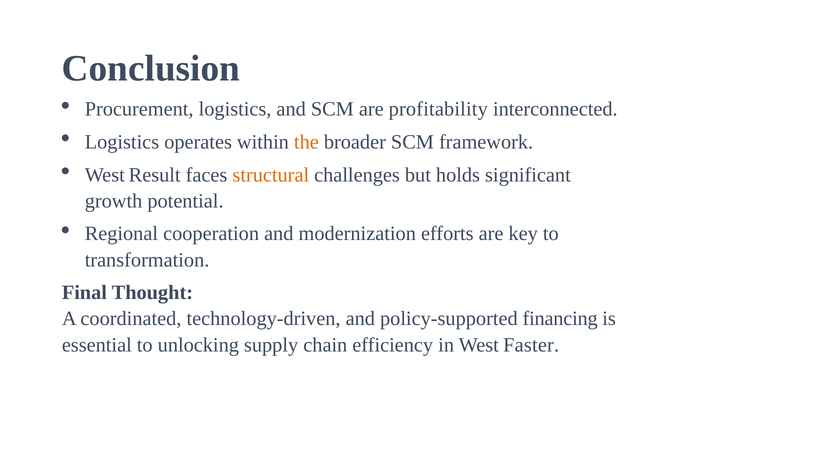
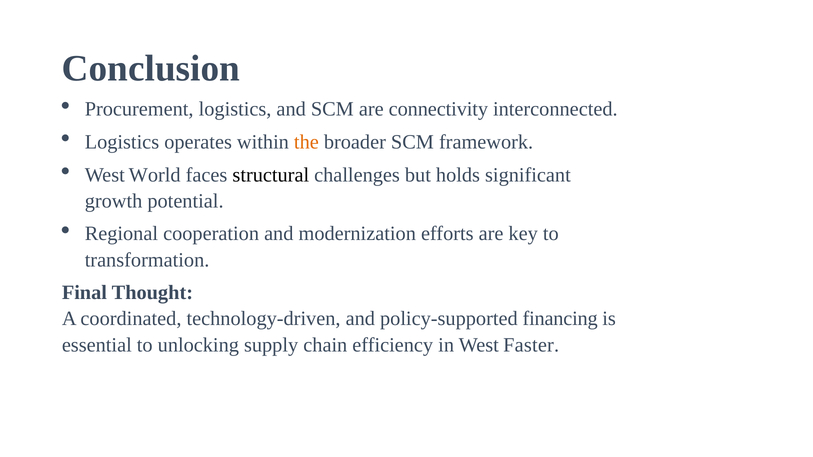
profitability: profitability -> connectivity (438, 109)
Result: Result -> World (155, 175)
structural colour: orange -> black (271, 175)
